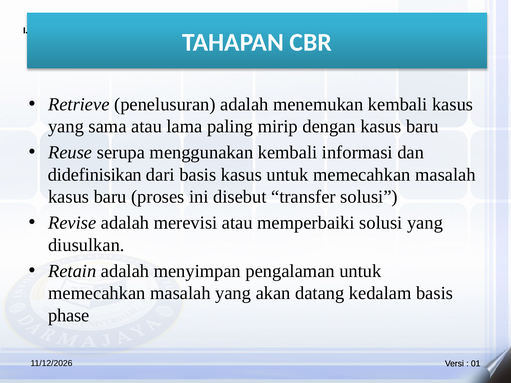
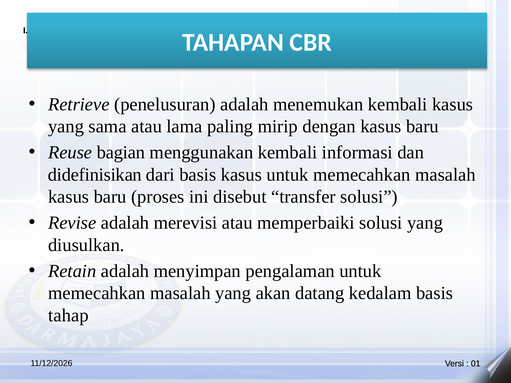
serupa: serupa -> bagian (121, 153)
phase: phase -> tahap (69, 315)
